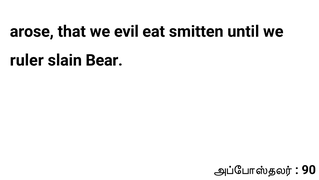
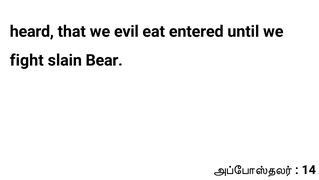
arose: arose -> heard (32, 31)
smitten: smitten -> entered (196, 31)
ruler: ruler -> fight (27, 60)
90: 90 -> 14 (309, 169)
